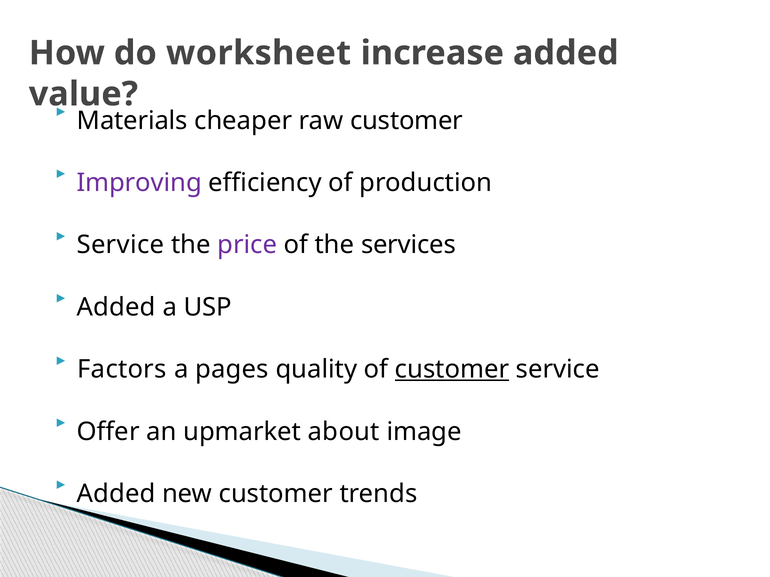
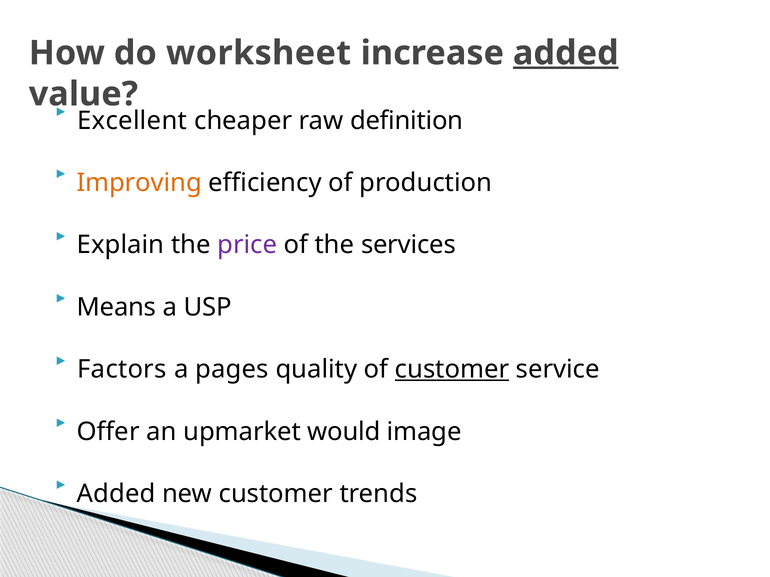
added underline: none -> present (566, 53)
Materials: Materials -> Excellent (132, 121)
raw customer: customer -> definition (407, 121)
Improving colour: purple -> orange (139, 183)
Service: Service -> Explain (121, 245)
Added: Added -> Means (116, 307)
about: about -> would (344, 432)
